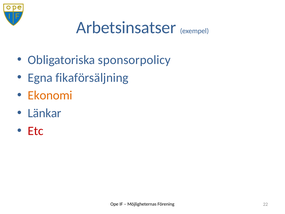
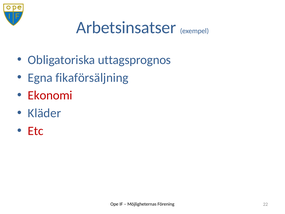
sponsorpolicy: sponsorpolicy -> uttagsprognos (134, 60)
Ekonomi colour: orange -> red (50, 95)
Länkar: Länkar -> Kläder (44, 113)
